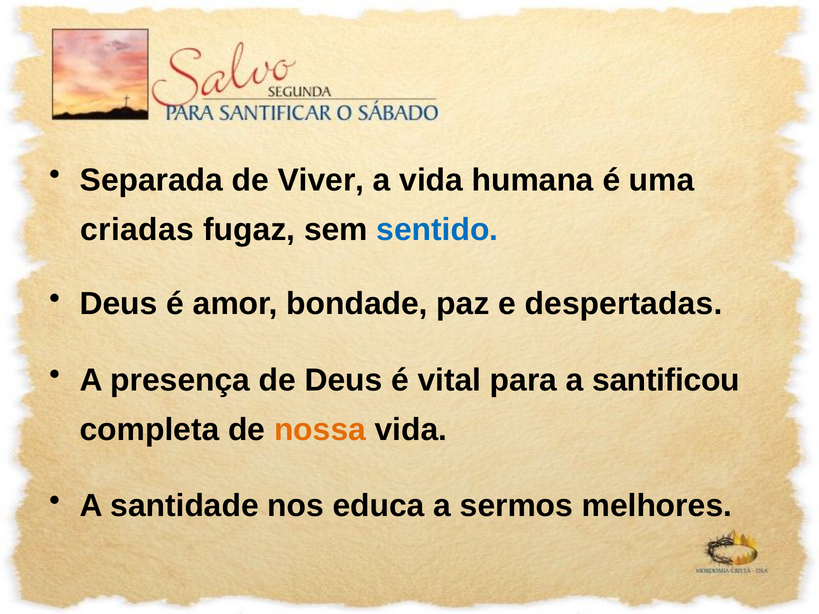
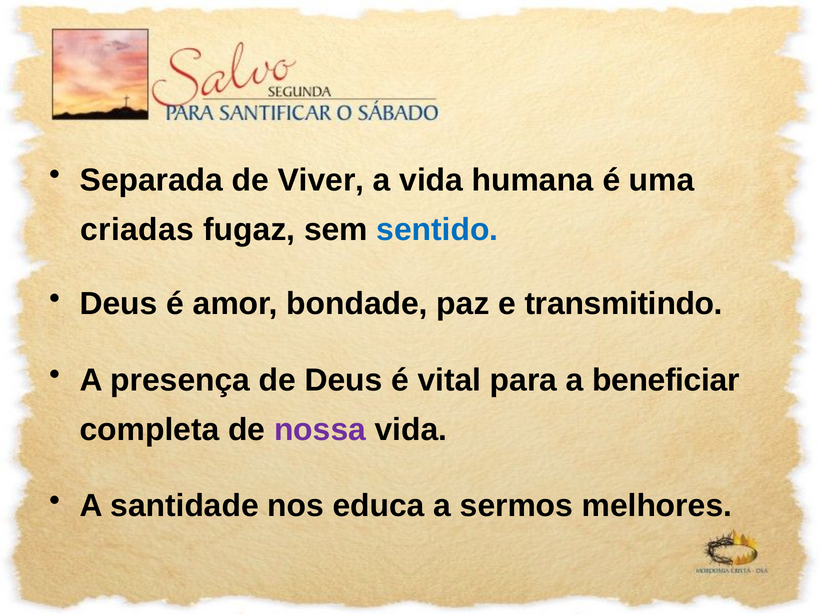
despertadas: despertadas -> transmitindo (624, 304)
santificou: santificou -> beneficiar (666, 380)
nossa colour: orange -> purple (320, 430)
